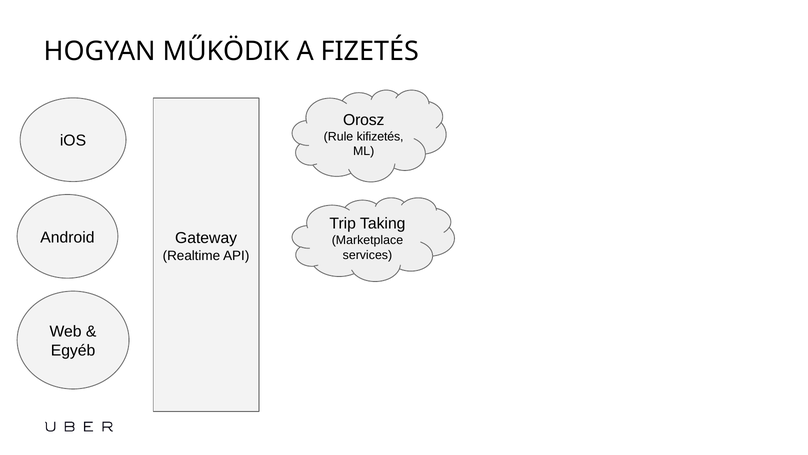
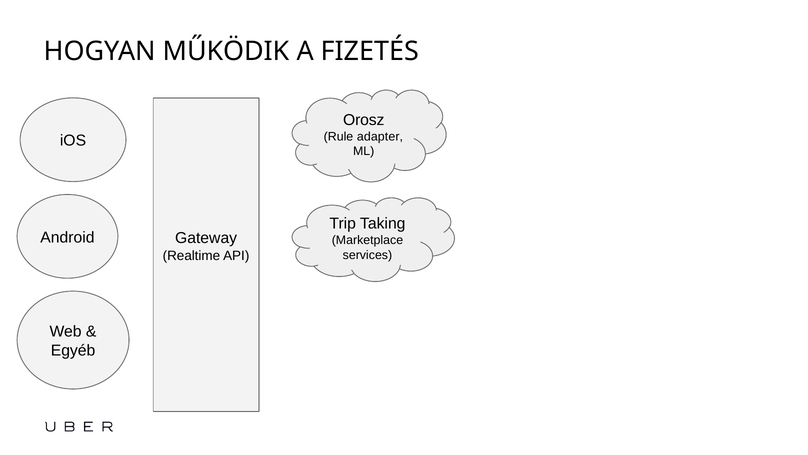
kifizetés: kifizetés -> adapter (380, 136)
